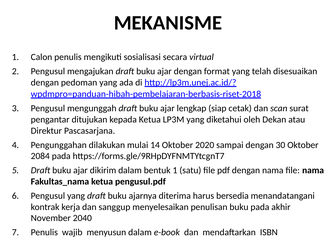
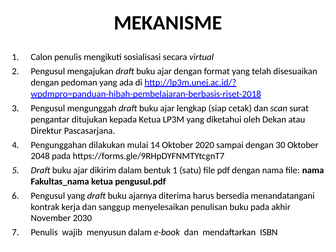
2084: 2084 -> 2048 (40, 156)
2040: 2040 -> 2030 (82, 218)
